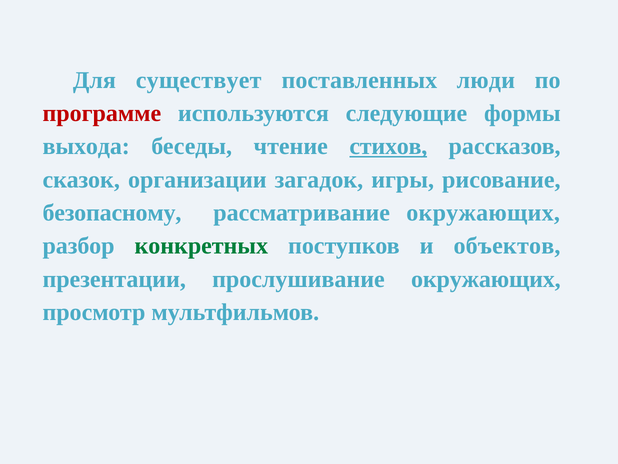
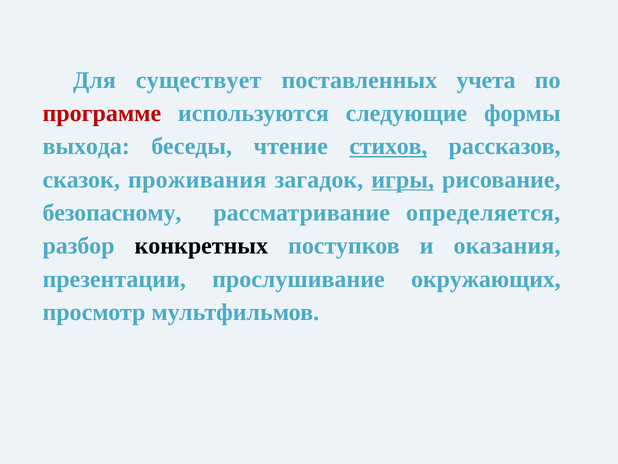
люди: люди -> учета (486, 80)
организации: организации -> проживания (197, 179)
игры underline: none -> present (403, 179)
рассматривание окружающих: окружающих -> определяется (483, 213)
конкретных colour: green -> black (201, 246)
объектов: объектов -> оказания (507, 246)
